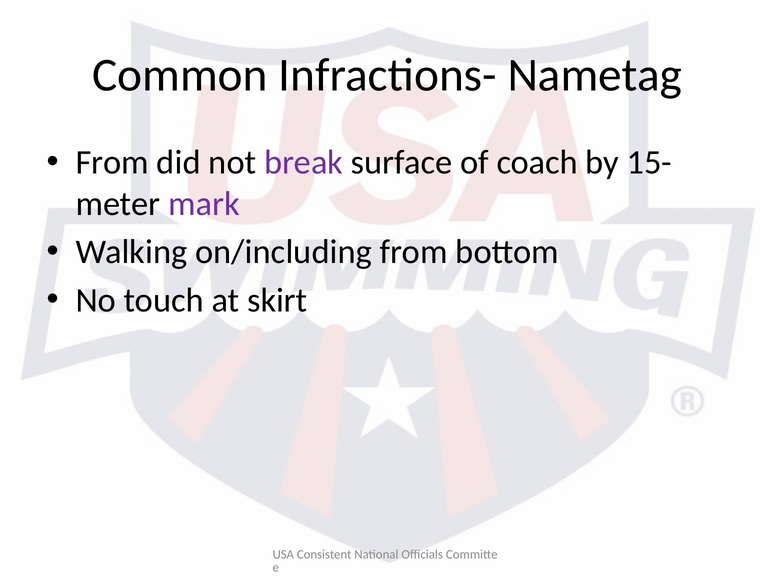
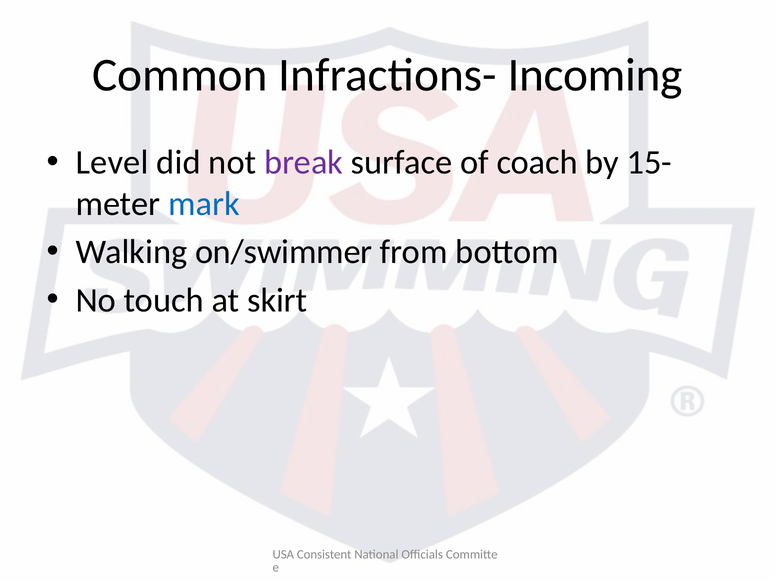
Nametag: Nametag -> Incoming (595, 75)
From: From -> Level (112, 163)
mark colour: purple -> blue (204, 204)
on/including: on/including -> on/swimmer (284, 252)
